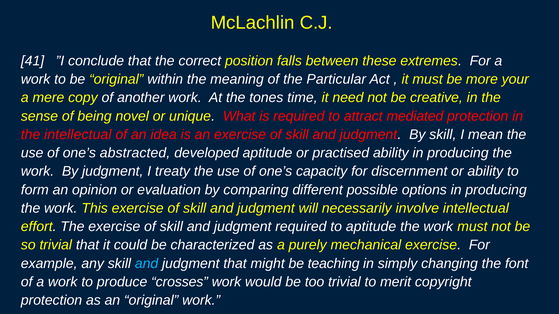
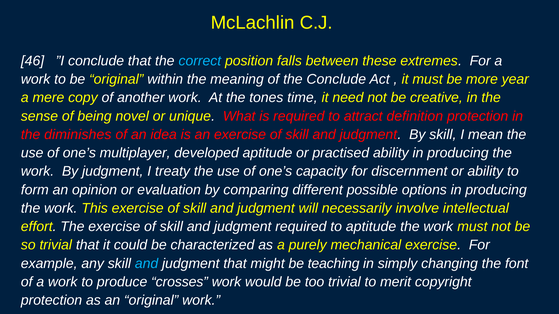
41: 41 -> 46 (33, 61)
correct colour: white -> light blue (200, 61)
the Particular: Particular -> Conclude (336, 79)
your: your -> year (515, 79)
mediated: mediated -> definition (415, 116)
the intellectual: intellectual -> diminishes (78, 135)
abstracted: abstracted -> multiplayer (135, 153)
